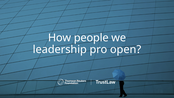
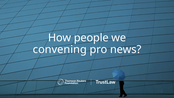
leadership: leadership -> convening (60, 49)
open: open -> news (126, 49)
